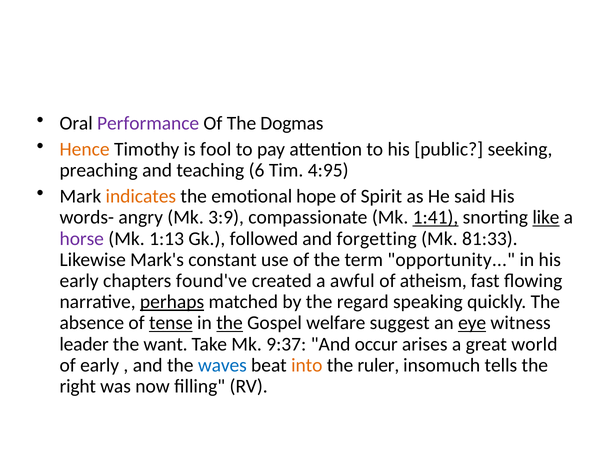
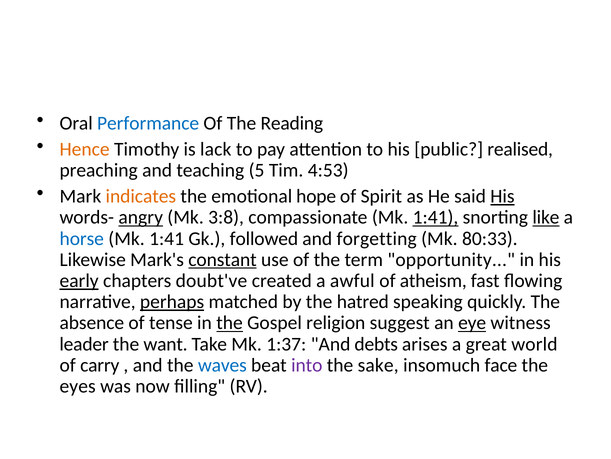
Performance colour: purple -> blue (148, 123)
Dogmas: Dogmas -> Reading (292, 123)
fool: fool -> lack (216, 149)
seeking: seeking -> realised (520, 149)
6: 6 -> 5 (257, 170)
4:95: 4:95 -> 4:53 (328, 170)
His underline: none -> present (502, 196)
angry underline: none -> present (141, 217)
3:9: 3:9 -> 3:8 (226, 217)
horse colour: purple -> blue (82, 238)
1:13: 1:13 -> 1:41 (167, 238)
81:33: 81:33 -> 80:33 (490, 238)
constant underline: none -> present (223, 259)
early underline: none -> present (79, 280)
found've: found've -> doubt've (211, 280)
regard: regard -> hatred (363, 301)
tense underline: present -> none (171, 322)
welfare: welfare -> religion (336, 322)
9:37: 9:37 -> 1:37 (286, 344)
occur: occur -> debts (376, 344)
of early: early -> carry (100, 365)
into colour: orange -> purple (307, 365)
ruler: ruler -> sake (378, 365)
tells: tells -> face (501, 365)
right: right -> eyes (78, 386)
